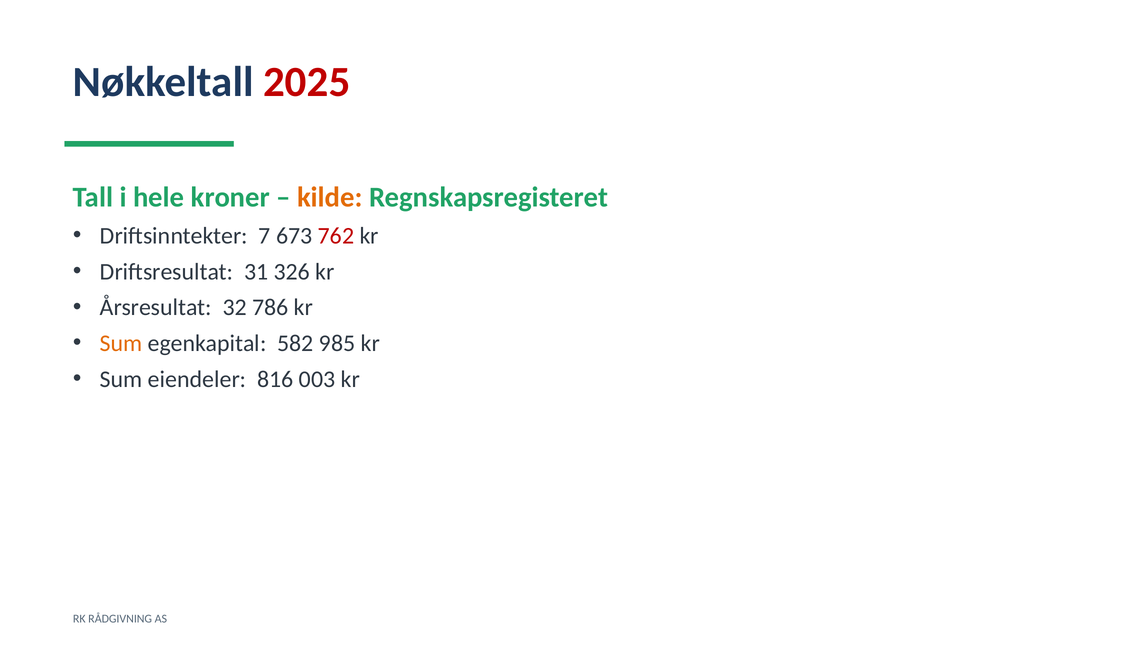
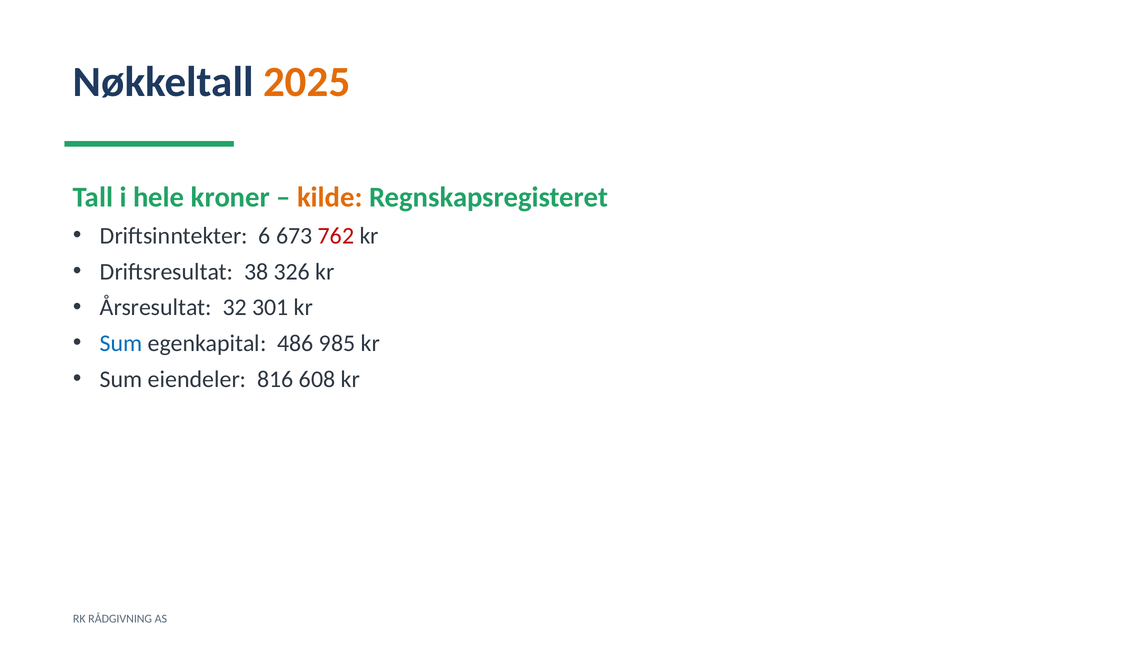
2025 colour: red -> orange (307, 82)
7: 7 -> 6 (265, 236)
31: 31 -> 38 (256, 272)
786: 786 -> 301 (270, 308)
Sum colour: orange -> blue (121, 343)
582: 582 -> 486 (295, 343)
003: 003 -> 608 (317, 379)
